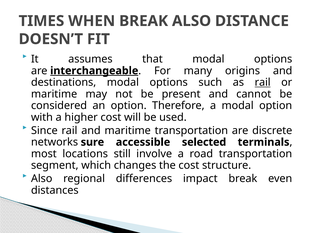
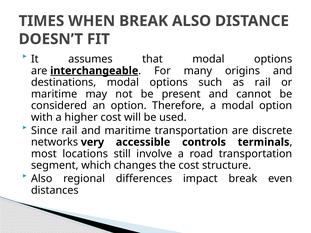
rail underline: present -> none (263, 82)
sure: sure -> very (92, 142)
selected: selected -> controls (204, 142)
